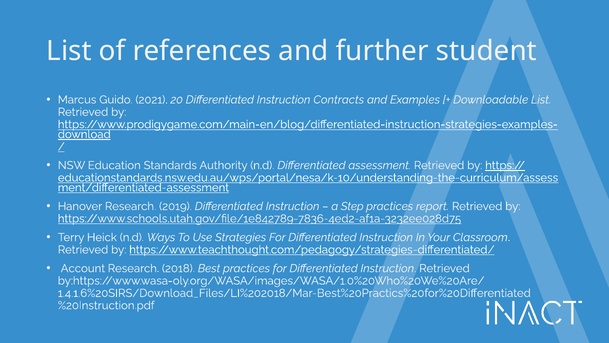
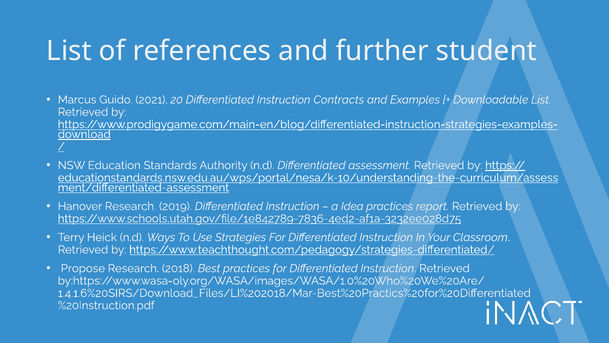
Step: Step -> Idea (352, 206)
Account: Account -> Propose (83, 268)
